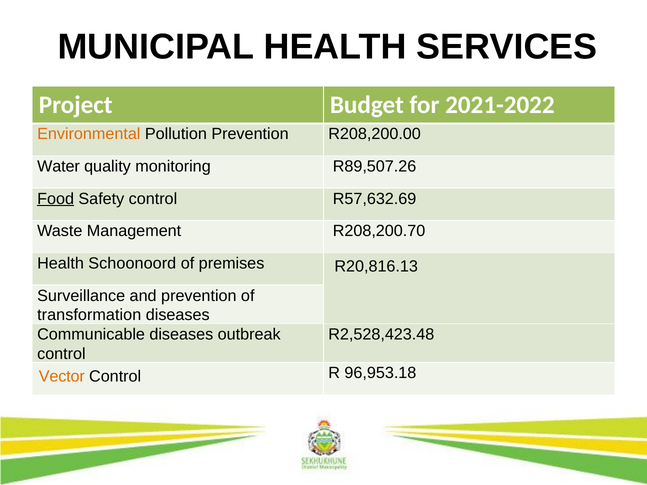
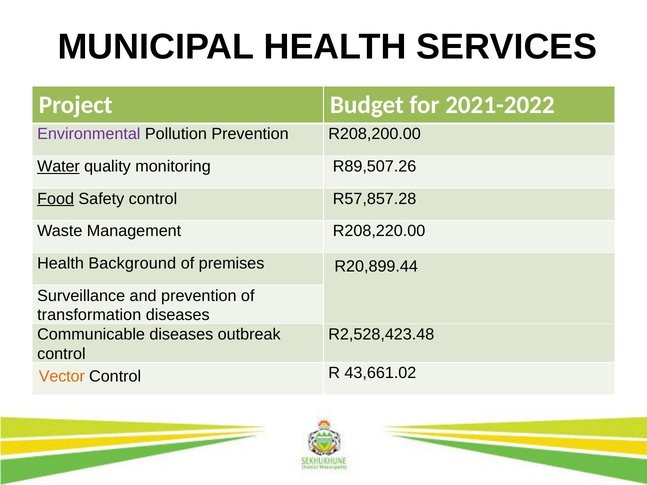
Environmental colour: orange -> purple (89, 134)
Water underline: none -> present (58, 166)
R57,632.69: R57,632.69 -> R57,857.28 (375, 199)
R208,200.70: R208,200.70 -> R208,220.00 (379, 231)
Schoonoord: Schoonoord -> Background (132, 263)
R20,816.13: R20,816.13 -> R20,899.44 (376, 267)
96,953.18: 96,953.18 -> 43,661.02 (380, 373)
